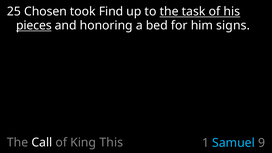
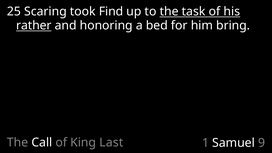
Chosen: Chosen -> Scaring (45, 11)
pieces: pieces -> rather (34, 25)
signs: signs -> bring (233, 25)
This: This -> Last (111, 143)
Samuel colour: light blue -> white (234, 143)
